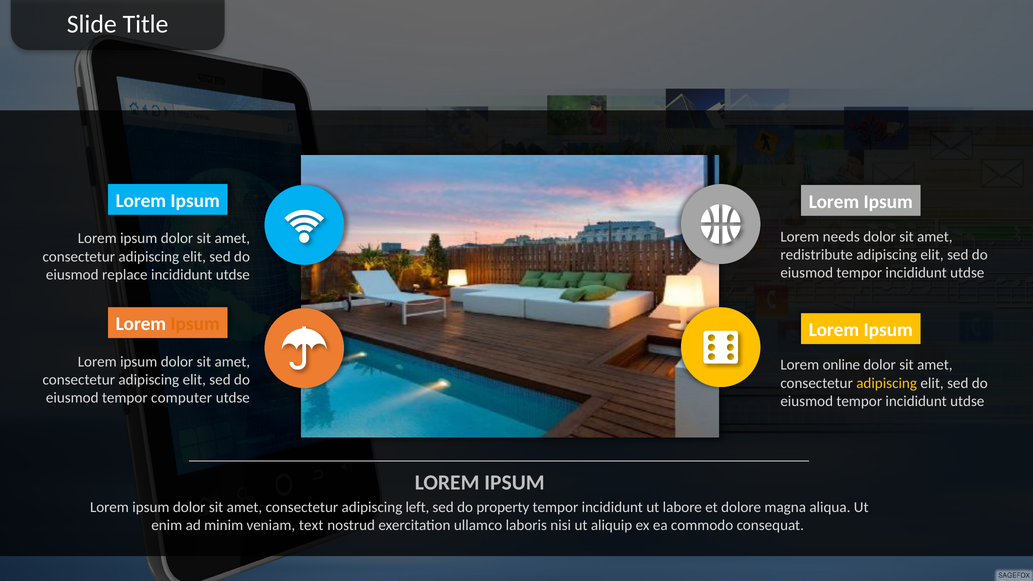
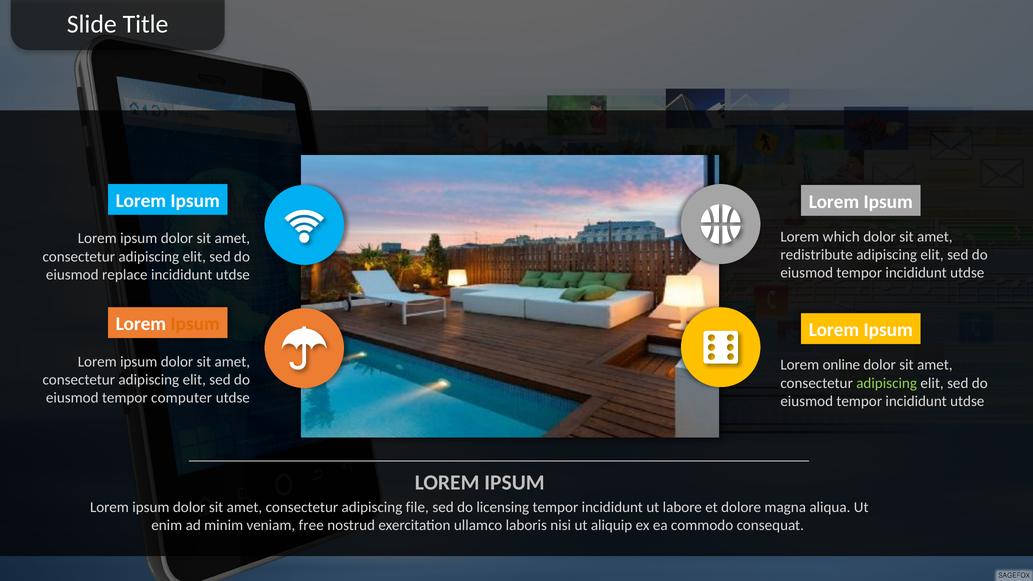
needs: needs -> which (841, 237)
adipiscing colour: yellow -> light green (887, 383)
left: left -> file (417, 507)
property: property -> licensing (503, 507)
text: text -> free (311, 525)
